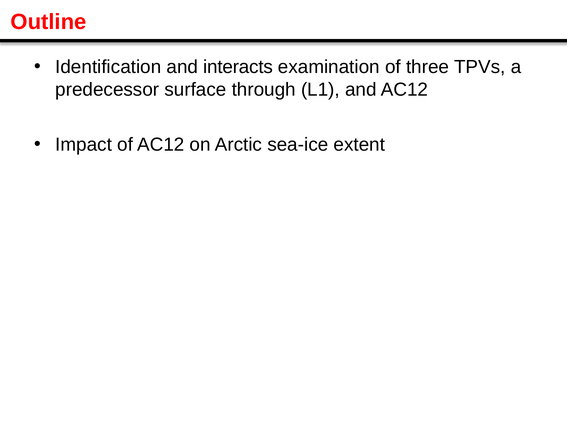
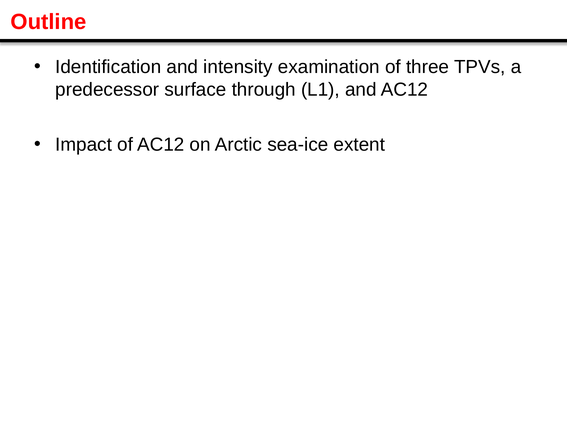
interacts: interacts -> intensity (238, 67)
